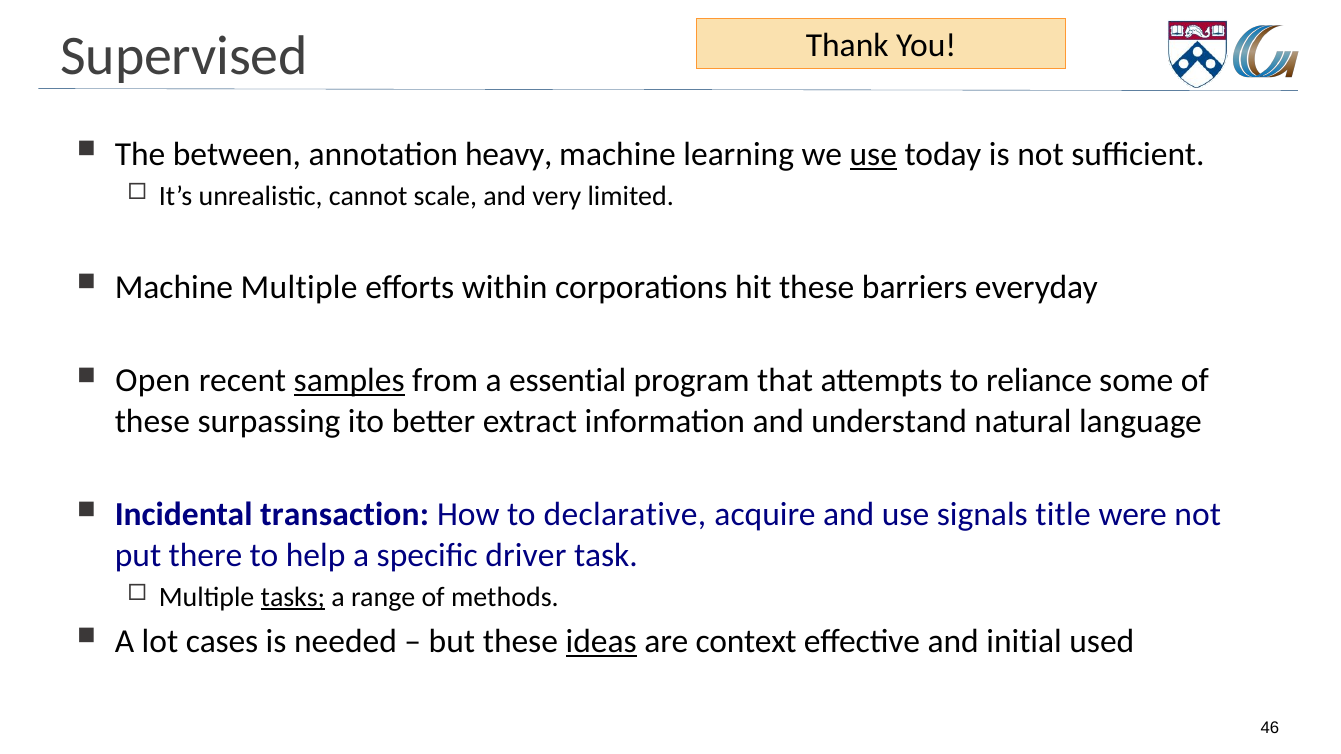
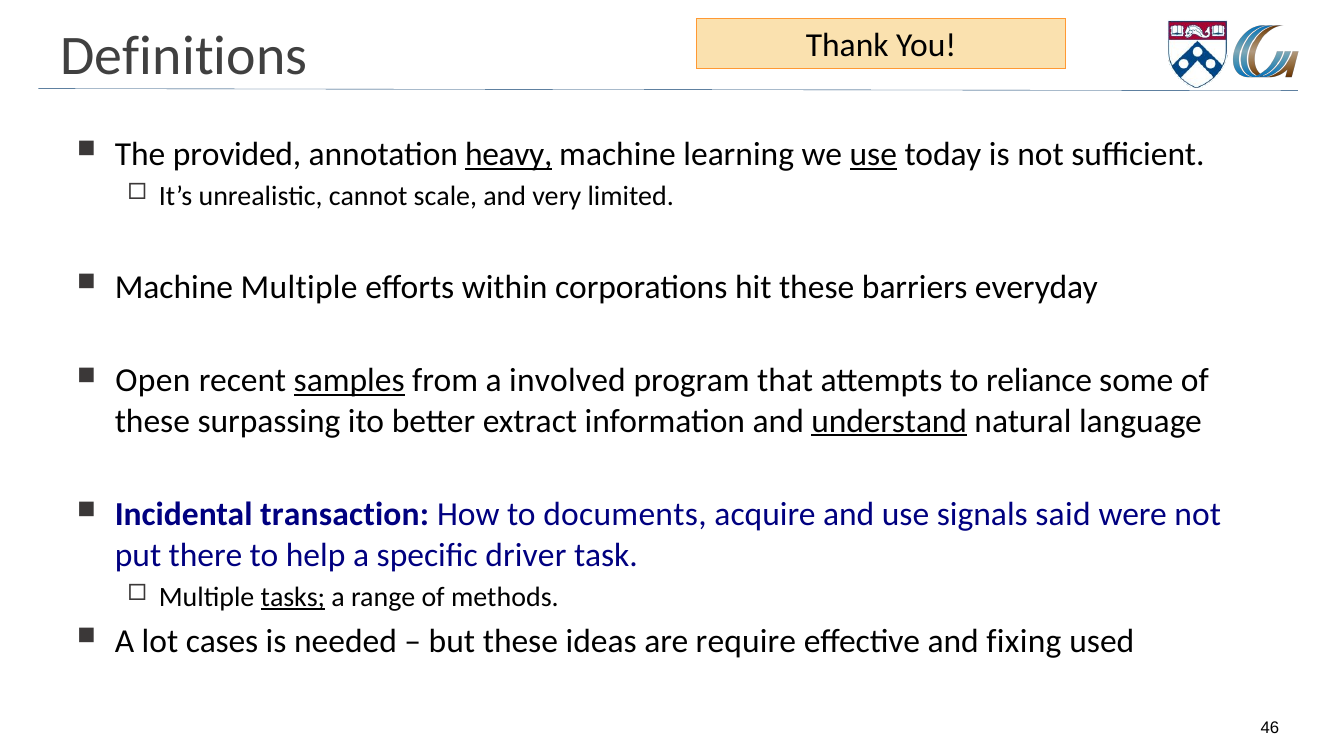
Supervised: Supervised -> Definitions (184, 56)
between: between -> provided (237, 154)
heavy underline: none -> present (509, 154)
essential: essential -> involved (568, 381)
understand underline: none -> present (889, 421)
declarative: declarative -> documents (625, 515)
title: title -> said (1063, 515)
ideas underline: present -> none (601, 641)
context: context -> require (746, 641)
initial: initial -> fixing (1024, 641)
